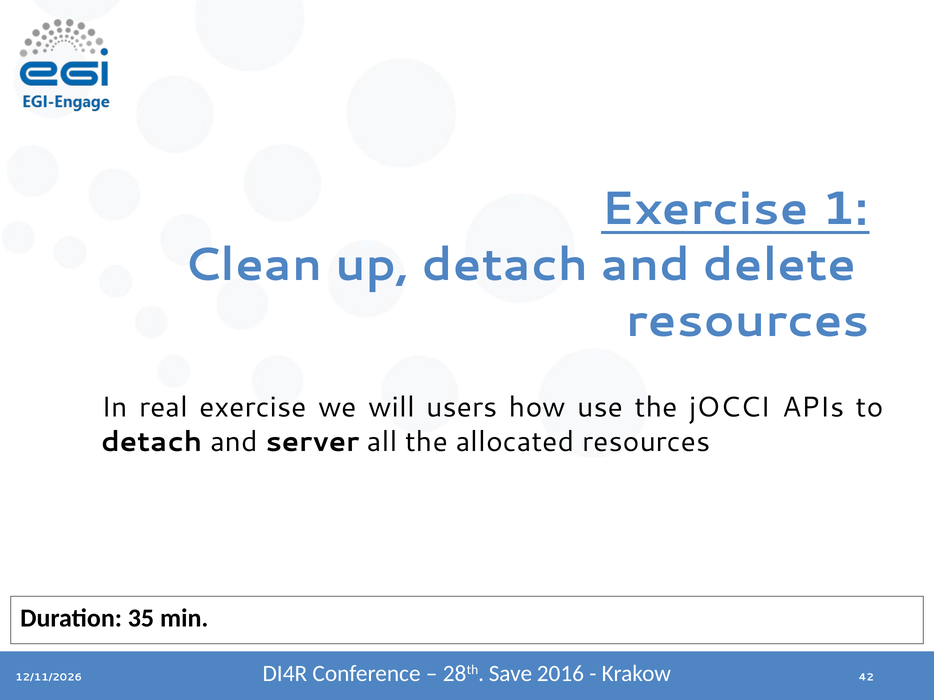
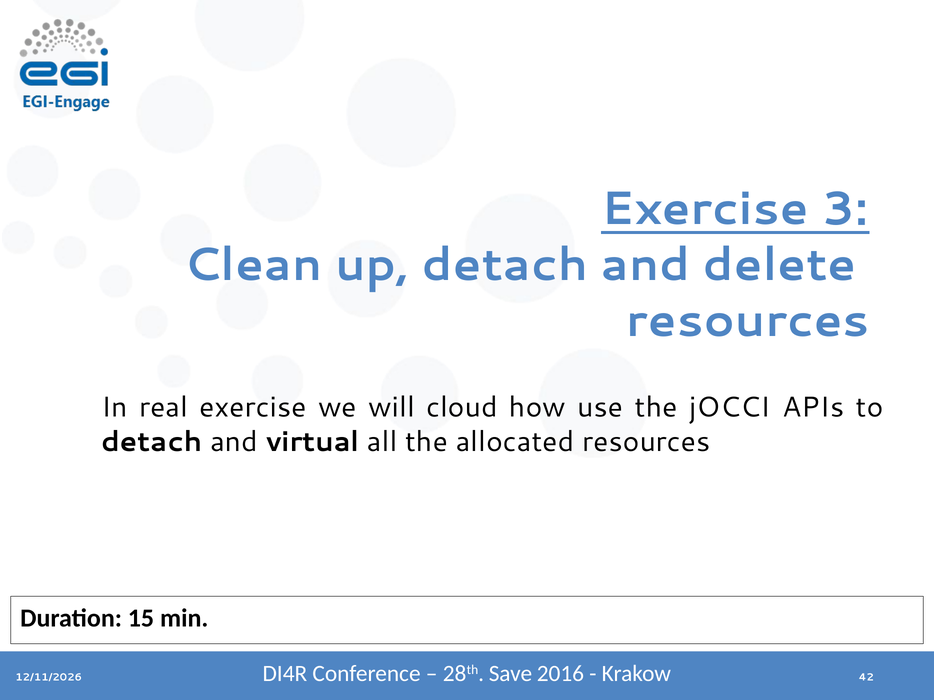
1: 1 -> 3 (845, 209)
users: users -> cloud (462, 408)
server: server -> virtual (313, 442)
35: 35 -> 15 (141, 619)
